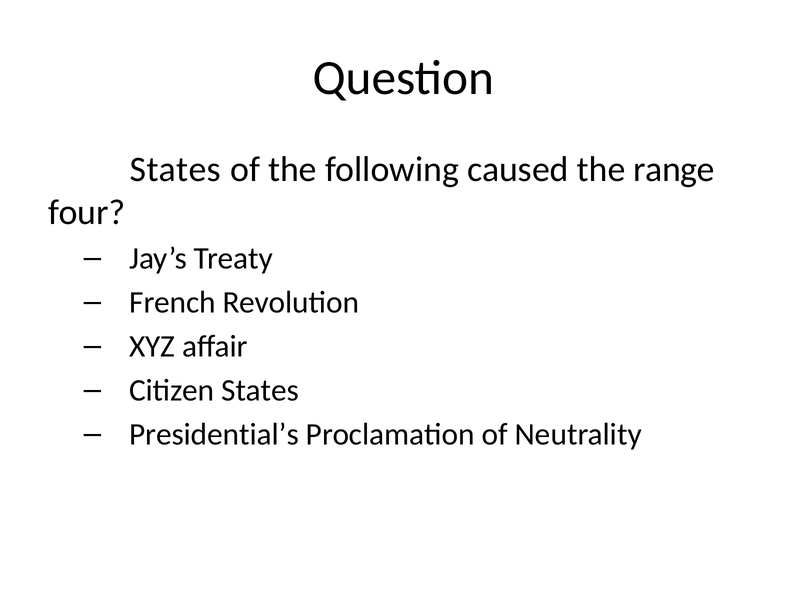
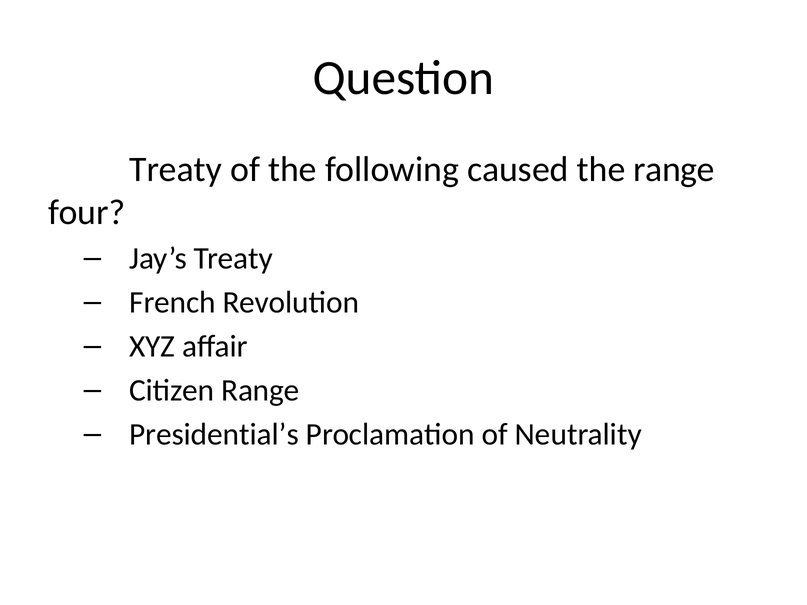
States: States -> Treaty (176, 169)
Citizen States: States -> Range (260, 391)
